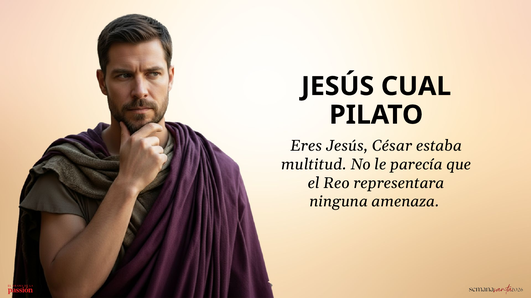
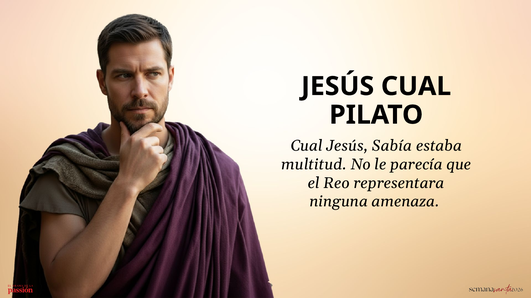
Eres: Eres -> Cual (306, 146)
César: César -> Sabía (392, 146)
